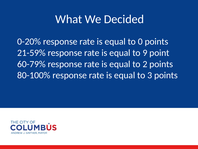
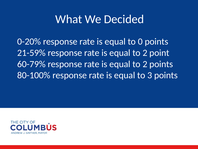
9: 9 -> 2 (145, 53)
